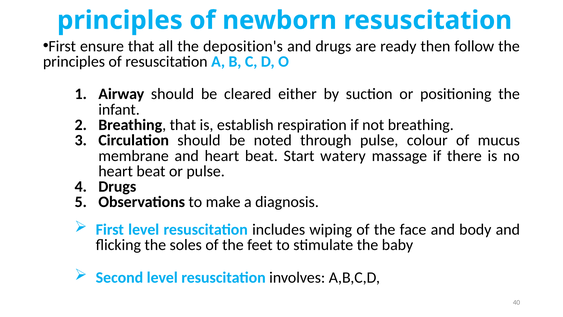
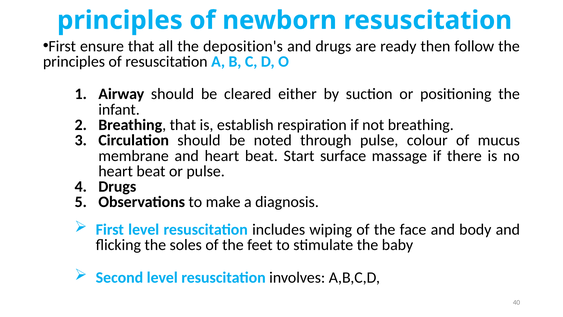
watery: watery -> surface (343, 156)
